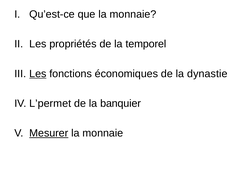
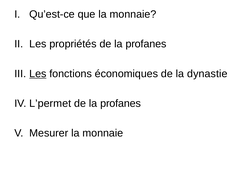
propriétés de la temporel: temporel -> profanes (146, 44)
banquier: banquier -> profanes (121, 104)
Mesurer underline: present -> none (49, 133)
